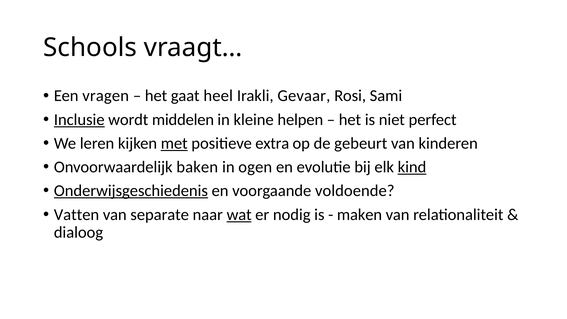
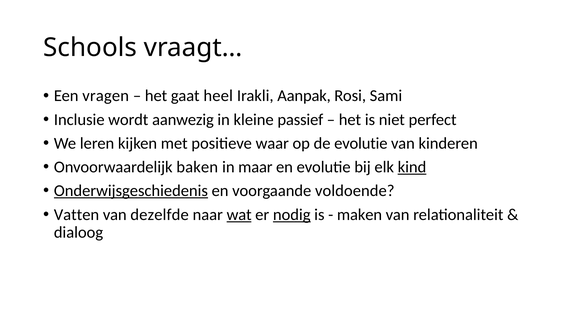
Gevaar: Gevaar -> Aanpak (304, 96)
Inclusie underline: present -> none (79, 120)
middelen: middelen -> aanwezig (183, 120)
helpen: helpen -> passief (300, 120)
met underline: present -> none (174, 143)
extra: extra -> waar (272, 143)
de gebeurt: gebeurt -> evolutie (361, 143)
ogen: ogen -> maar (255, 167)
separate: separate -> dezelfde (160, 215)
nodig underline: none -> present (292, 215)
